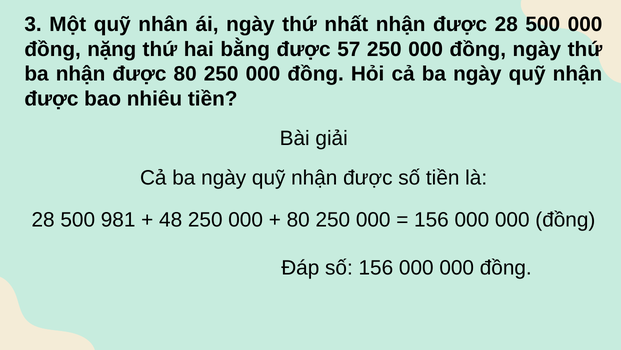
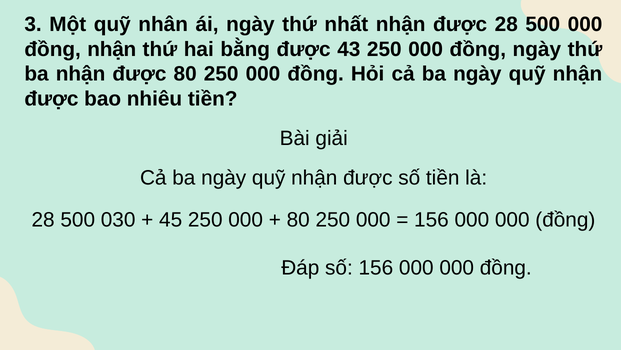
đồng nặng: nặng -> nhận (112, 49)
57: 57 -> 43 (349, 49)
981: 981 -> 030 (118, 220)
48: 48 -> 45 (171, 220)
